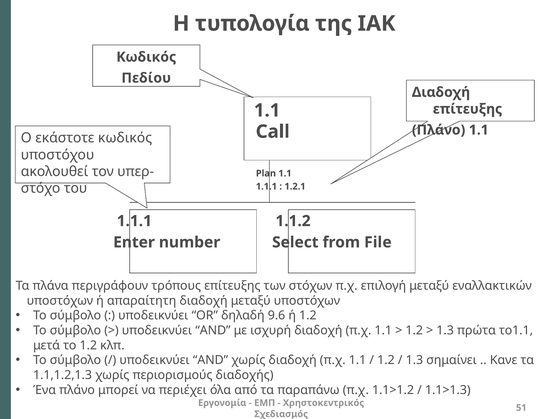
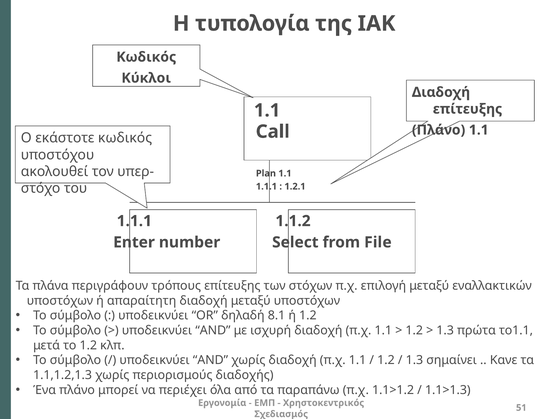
Πεδίου: Πεδίου -> Κύκλοι (146, 78)
9.6: 9.6 -> 8.1 (276, 315)
